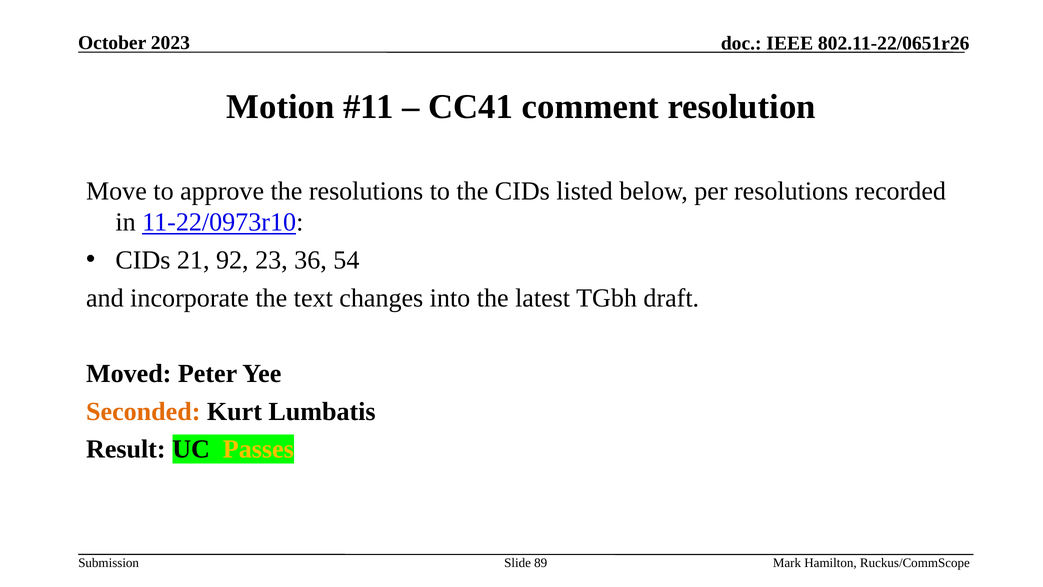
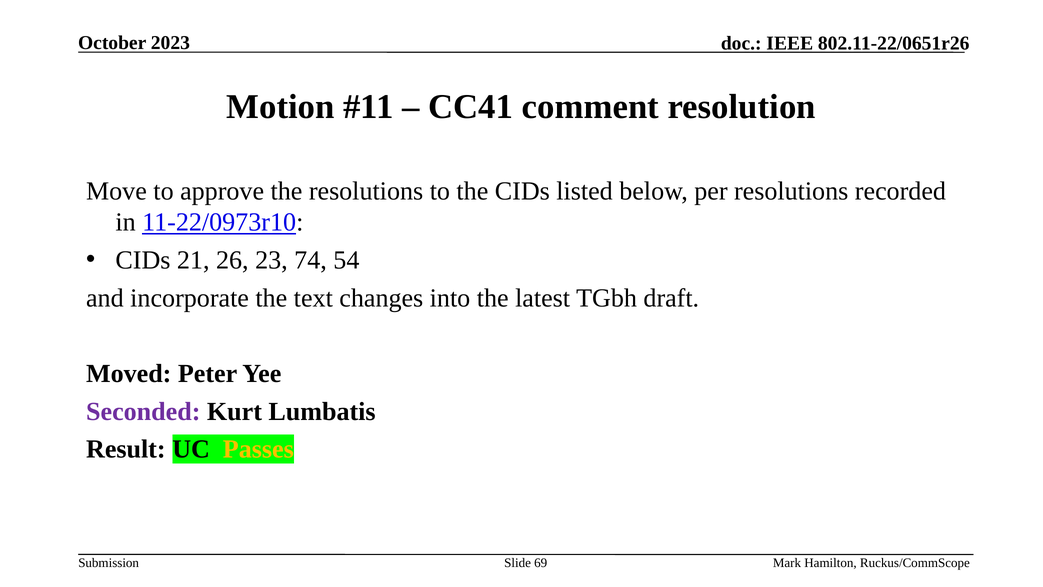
92: 92 -> 26 (232, 260)
36: 36 -> 74 (311, 260)
Seconded colour: orange -> purple (143, 411)
89: 89 -> 69 (541, 563)
